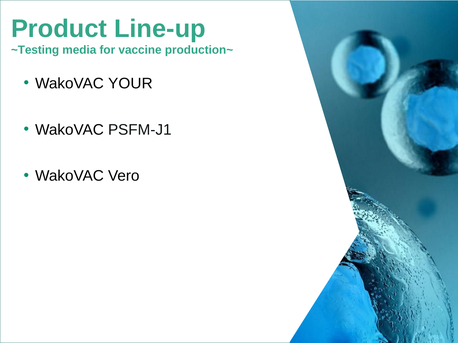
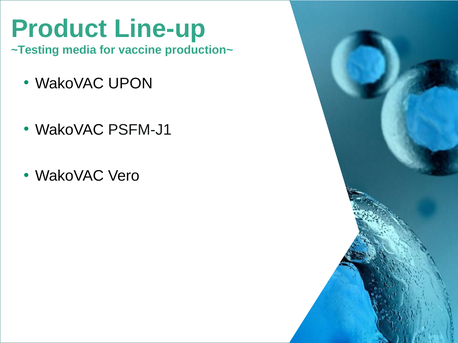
YOUR: YOUR -> UPON (130, 84)
